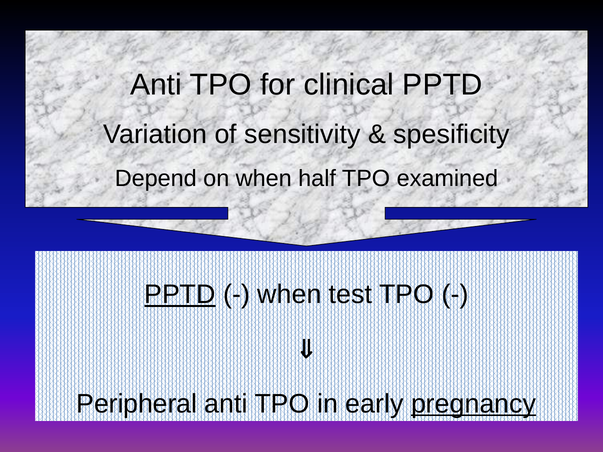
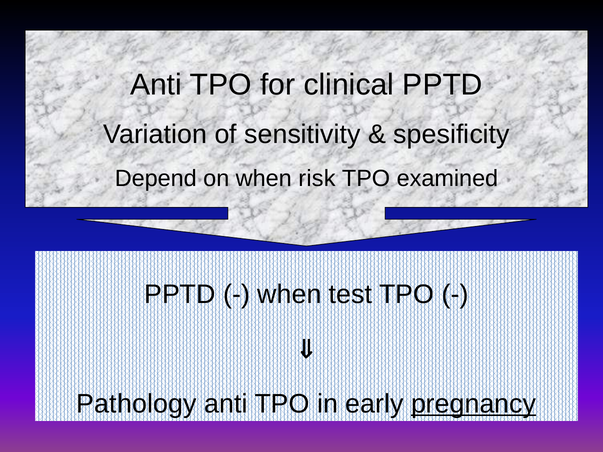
half: half -> risk (317, 179)
PPTD underline: present -> none (180, 295)
Peripheral: Peripheral -> Pathology (137, 404)
